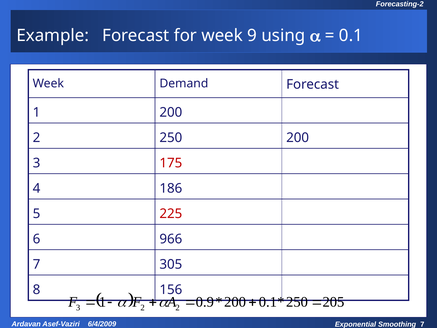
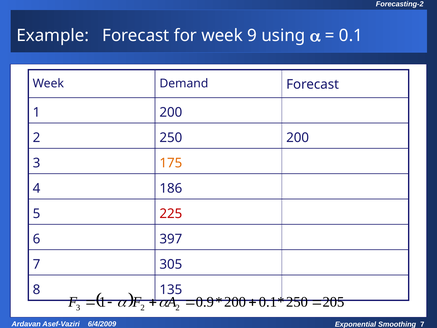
175 colour: red -> orange (171, 163)
966: 966 -> 397 (171, 239)
156: 156 -> 135 (171, 290)
